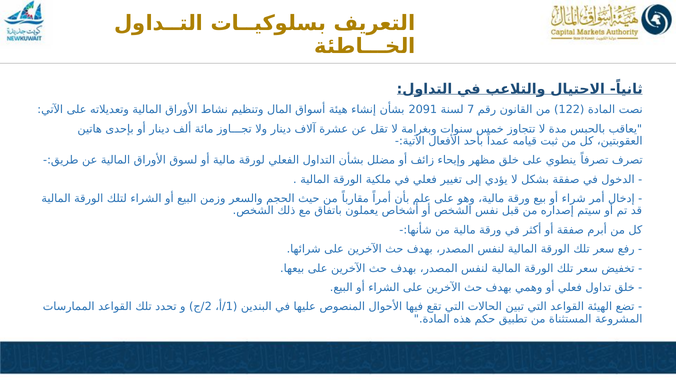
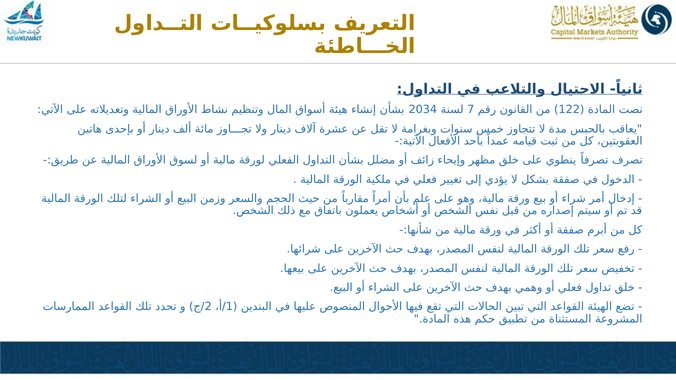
2091: 2091 -> 2034 (423, 110)
